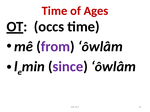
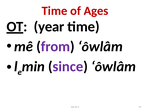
occs: occs -> year (49, 27)
